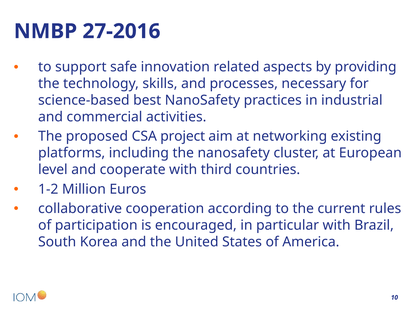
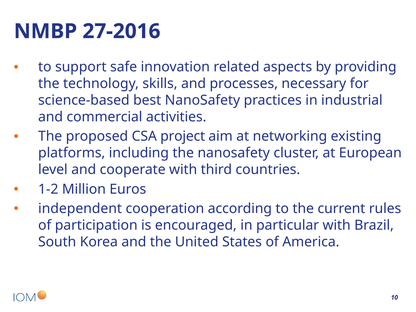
collaborative: collaborative -> independent (80, 208)
